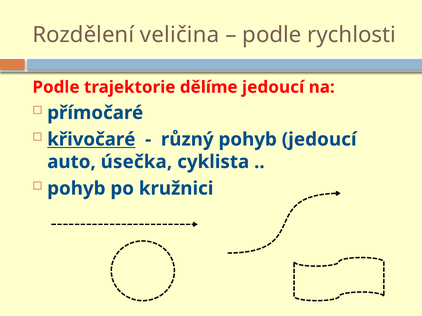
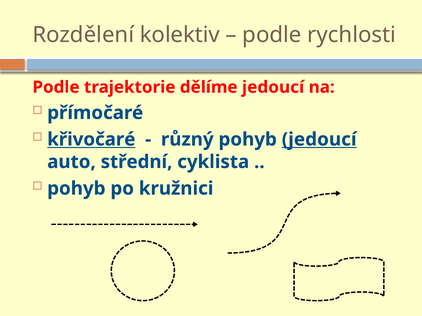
veličina: veličina -> kolektiv (180, 35)
jedoucí underline: none -> present (319, 140)
úsečka: úsečka -> střední (137, 162)
